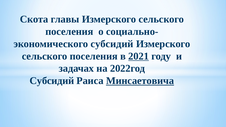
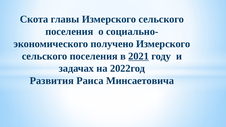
субсидий: субсидий -> получено (112, 44)
Субсидий: Субсидий -> Развития (52, 81)
Минсаетовича underline: present -> none (140, 81)
